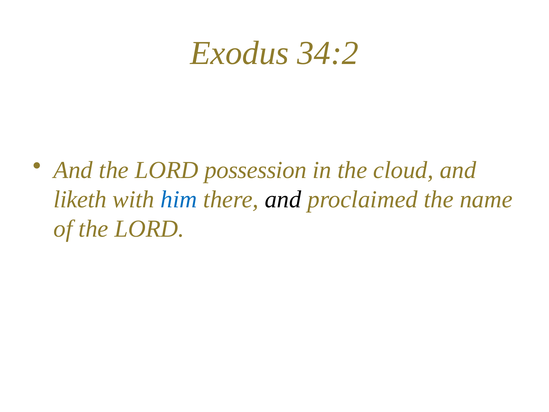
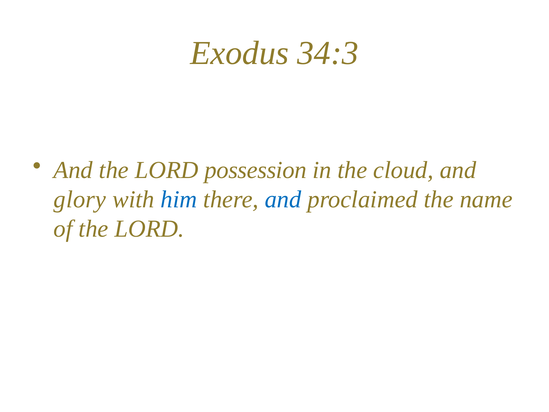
34:2: 34:2 -> 34:3 (328, 53)
liketh: liketh -> glory (80, 199)
and colour: black -> blue (283, 199)
